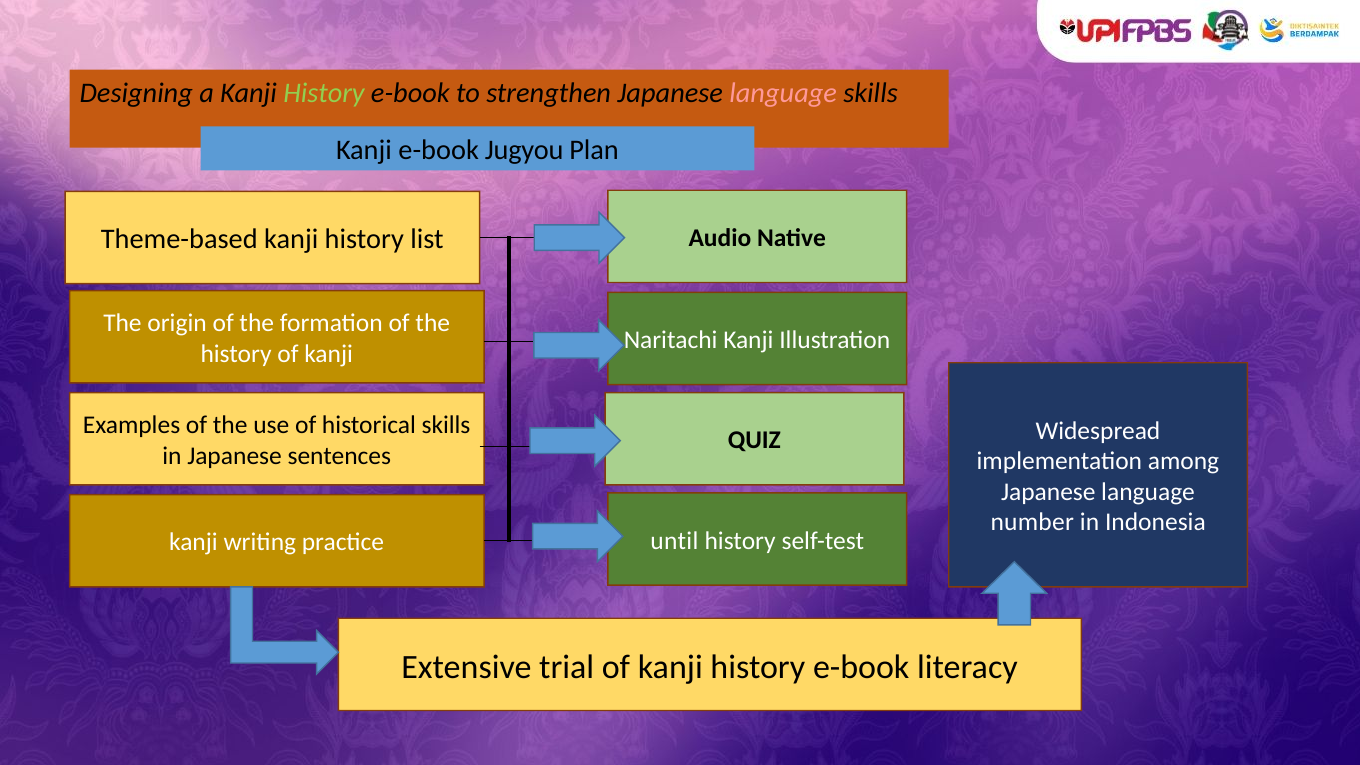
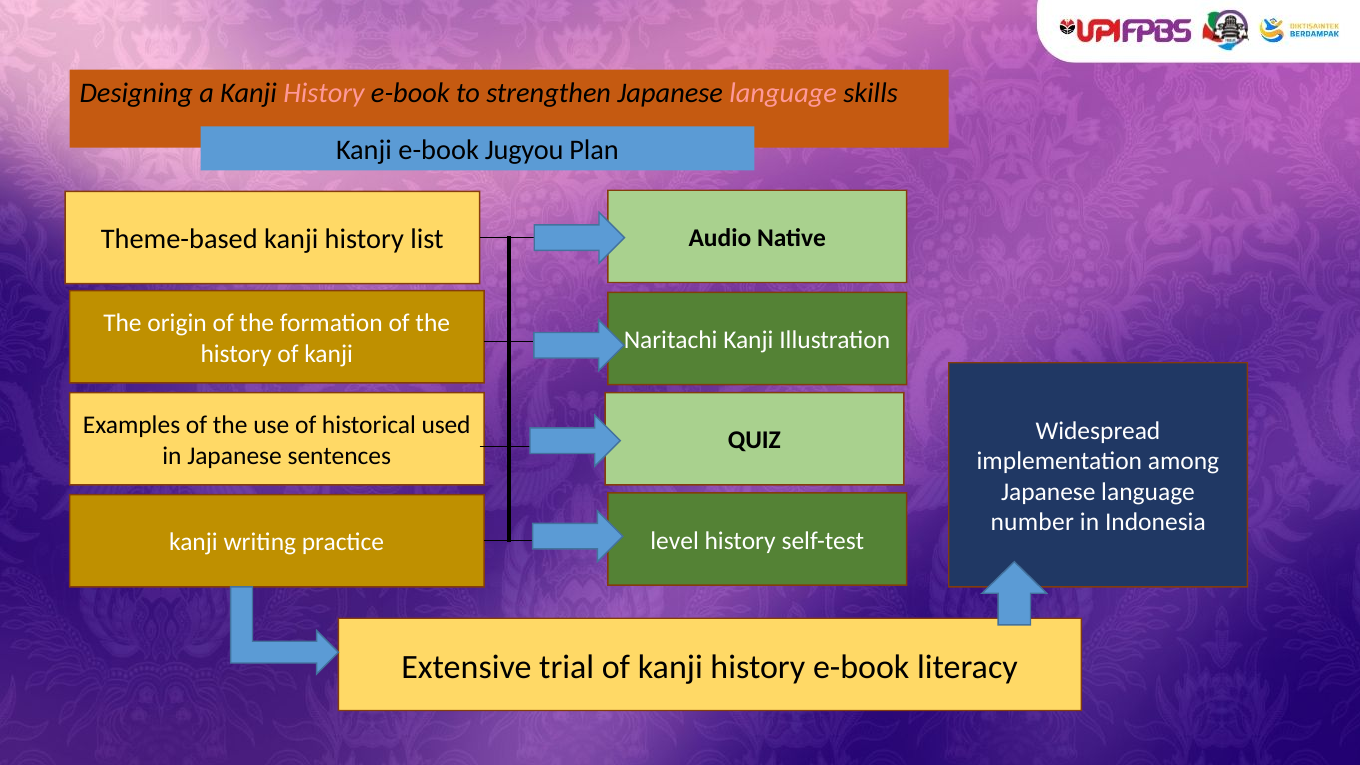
History colour: light green -> pink (324, 94)
historical skills: skills -> used (446, 425)
until: until -> level (675, 541)
